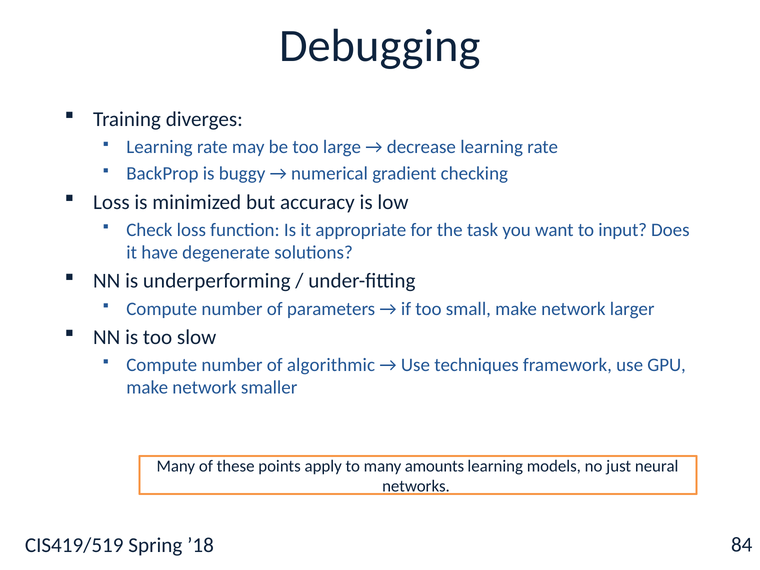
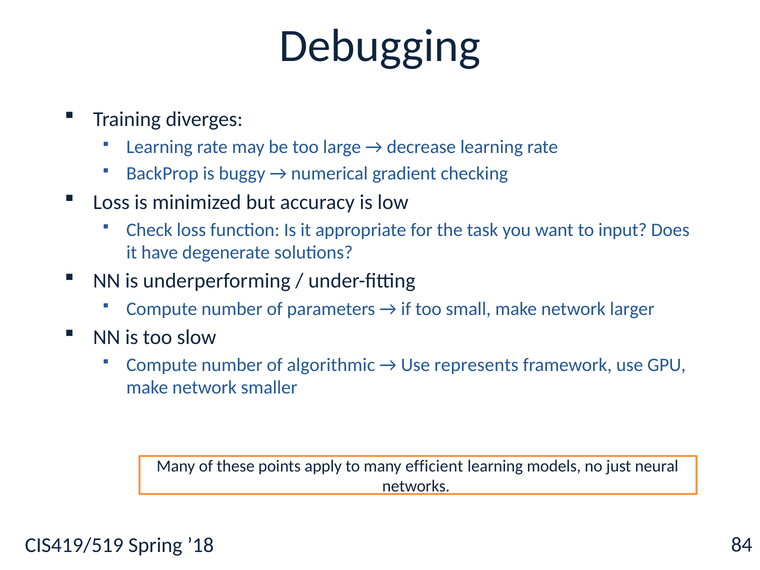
techniques: techniques -> represents (476, 365)
amounts: amounts -> efficient (434, 466)
